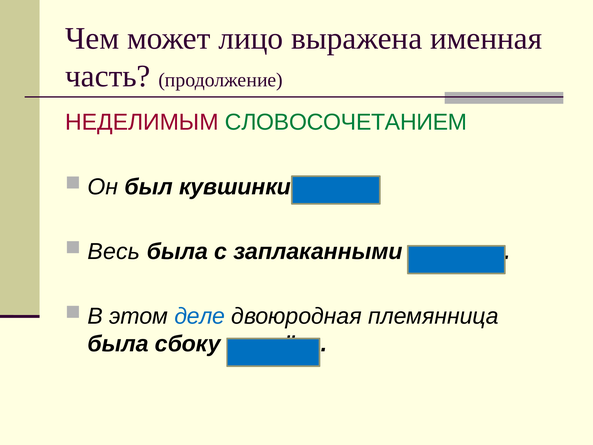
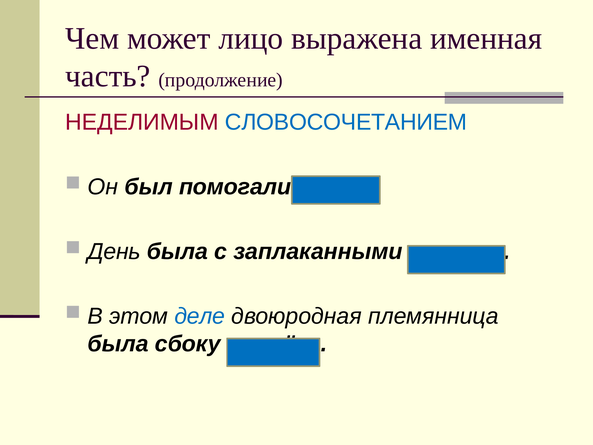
СЛОВОСОЧЕТАНИЕМ colour: green -> blue (346, 122)
кувшинки: кувшинки -> помогали (235, 187)
Весь: Весь -> День (114, 251)
